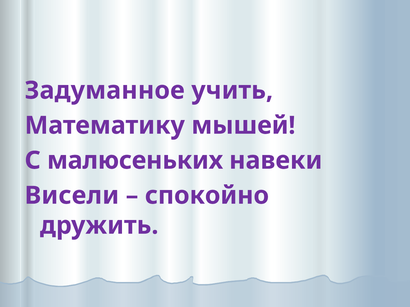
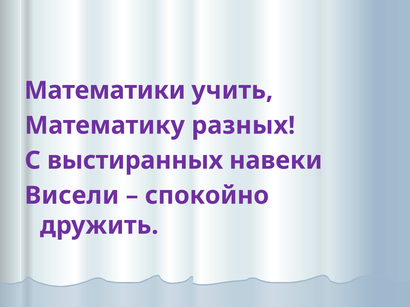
Задуманное: Задуманное -> Математики (105, 91)
мышей: мышей -> разных (243, 126)
малюсеньких: малюсеньких -> выстиранных (135, 161)
